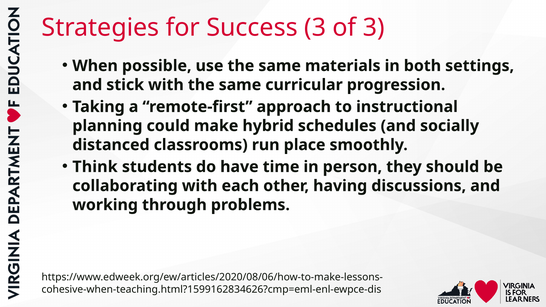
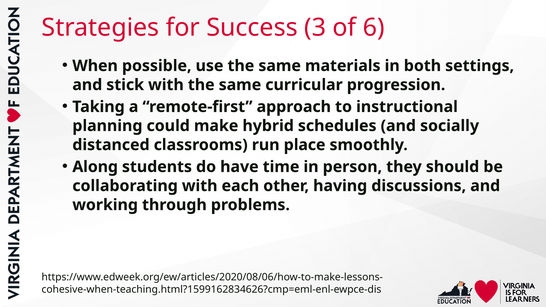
of 3: 3 -> 6 (374, 28)
Think: Think -> Along (95, 167)
